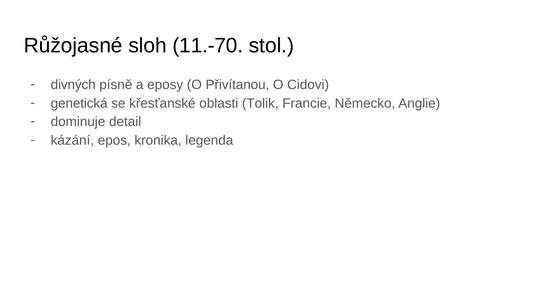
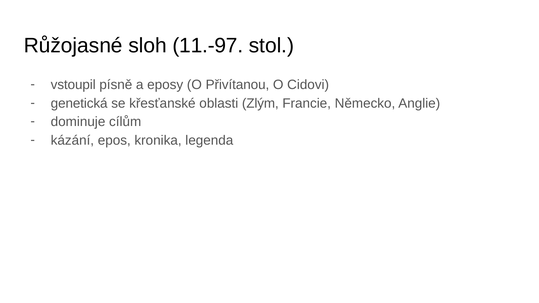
11.-70: 11.-70 -> 11.-97 (208, 46)
divných: divných -> vstoupil (73, 85)
Tolik: Tolik -> Zlým (260, 103)
detail: detail -> cílům (125, 122)
